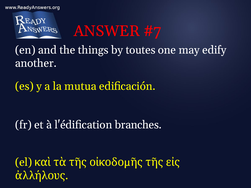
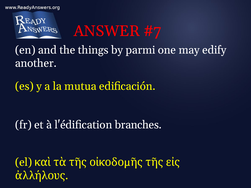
toutes: toutes -> parmi (140, 50)
